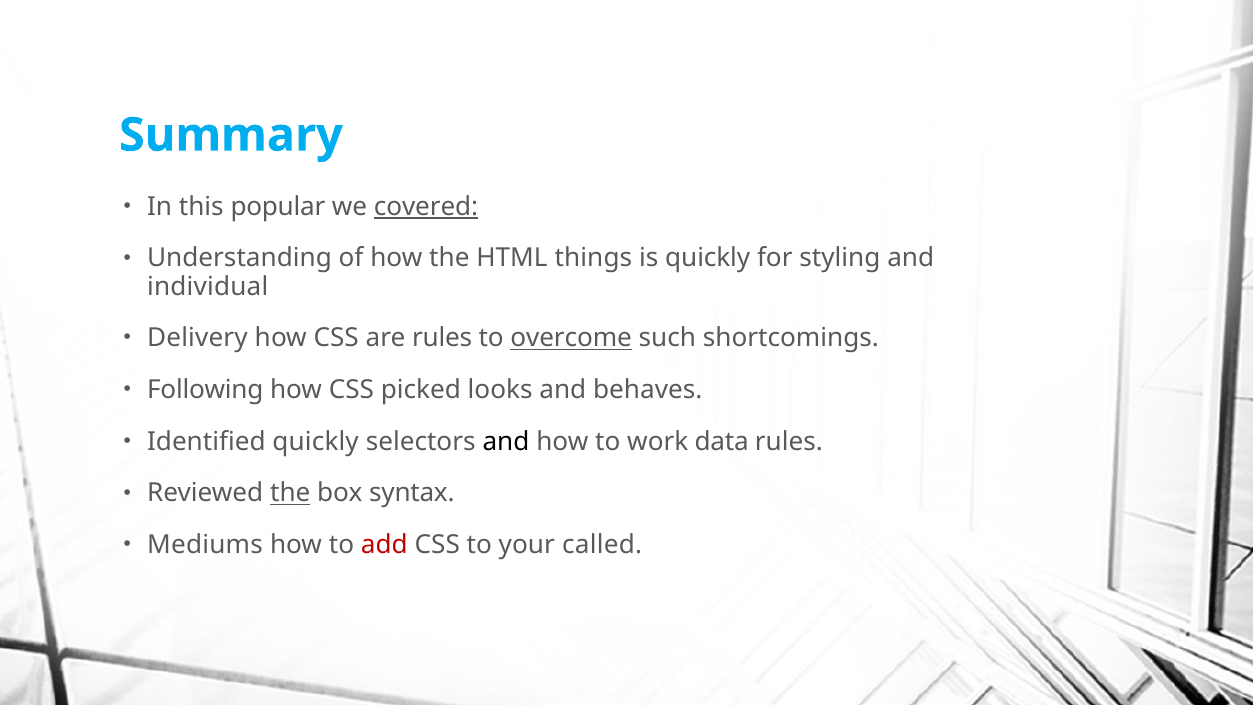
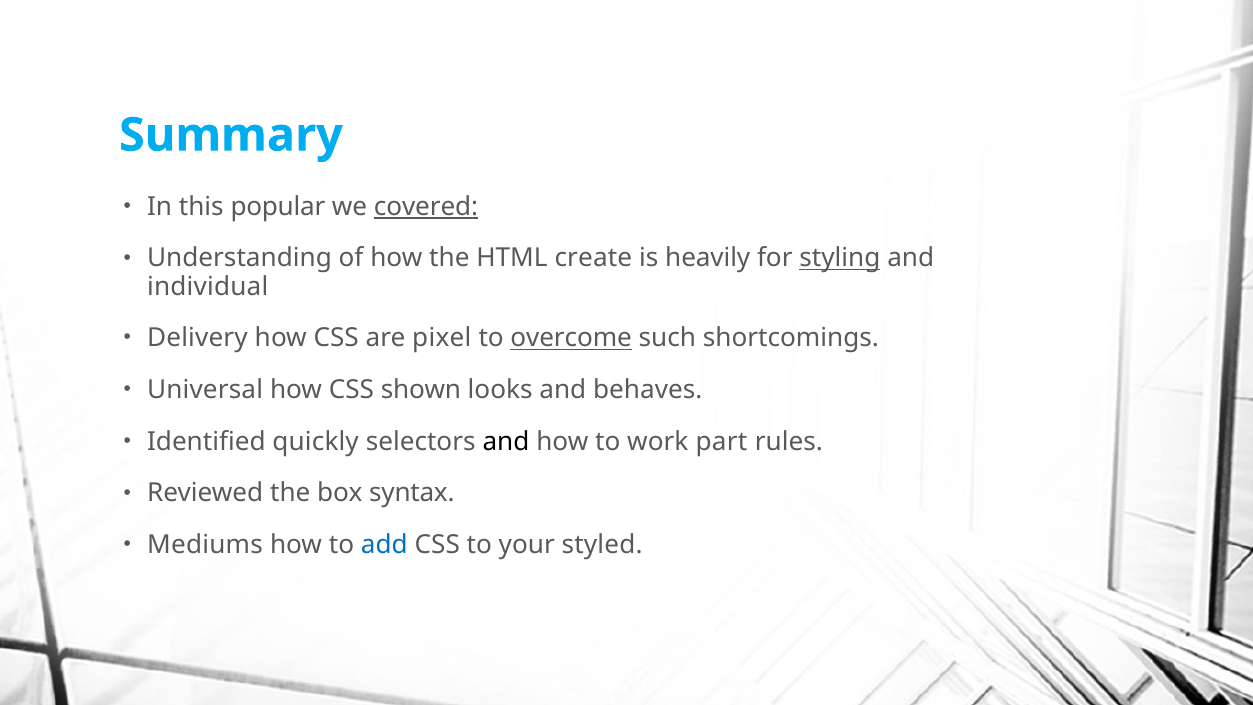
things: things -> create (593, 258)
is quickly: quickly -> heavily (708, 258)
styling underline: none -> present (840, 258)
are rules: rules -> pixel (442, 338)
Following: Following -> Universal (205, 390)
picked: picked -> shown (421, 390)
data: data -> part (721, 442)
the underline: present -> none (290, 493)
add colour: red -> blue (384, 545)
called: called -> styled (602, 545)
